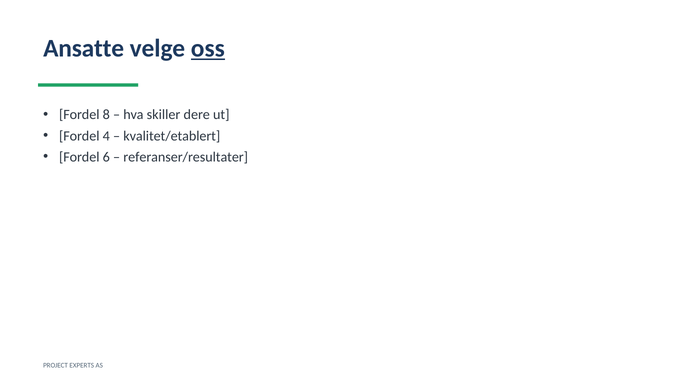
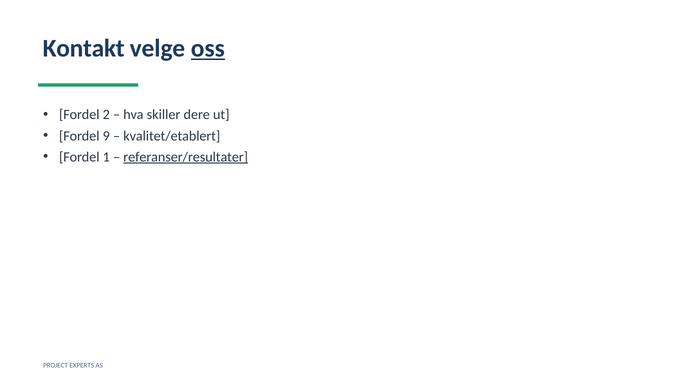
Ansatte: Ansatte -> Kontakt (84, 48)
8: 8 -> 2 (106, 115)
4: 4 -> 9 (106, 136)
6: 6 -> 1 (106, 157)
referanser/resultater underline: none -> present (186, 157)
